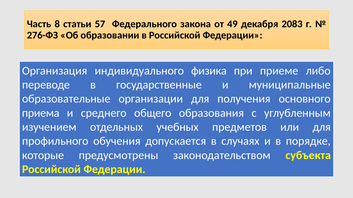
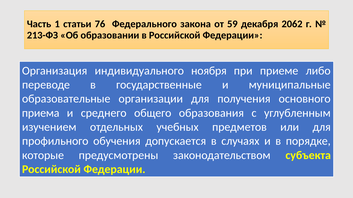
8: 8 -> 1 (57, 24)
57: 57 -> 76 (100, 24)
49: 49 -> 59 (232, 24)
2083: 2083 -> 2062 (292, 24)
276-ФЗ: 276-ФЗ -> 213-ФЗ (42, 35)
физика: физика -> ноября (209, 71)
